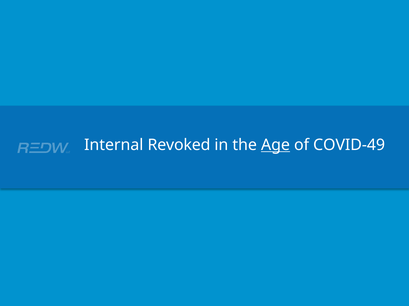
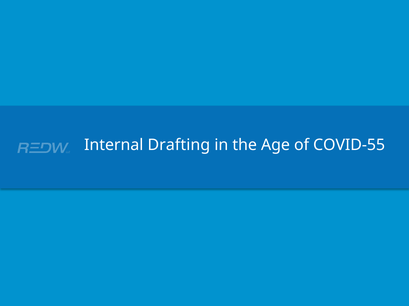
Revoked: Revoked -> Drafting (179, 145)
Age underline: present -> none (275, 145)
COVID-49: COVID-49 -> COVID-55 (349, 145)
